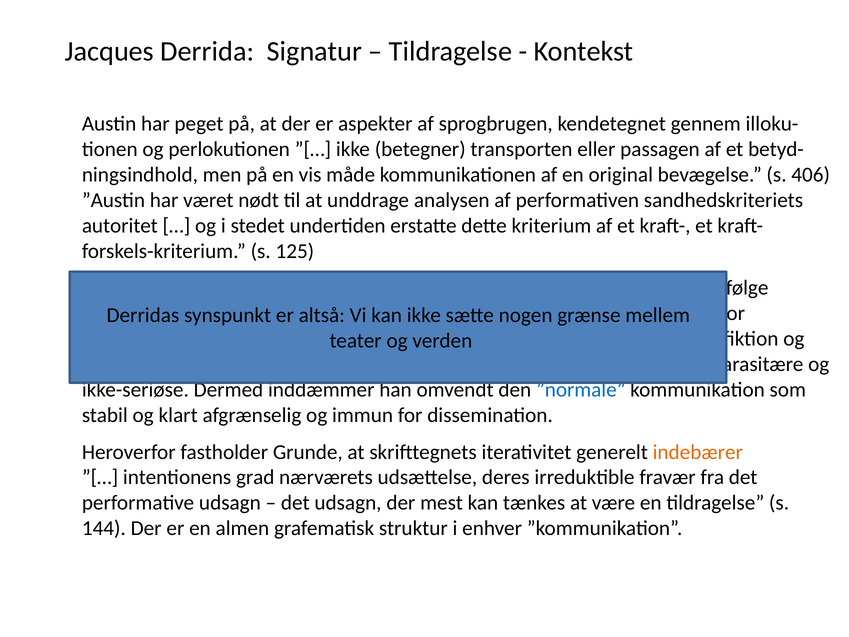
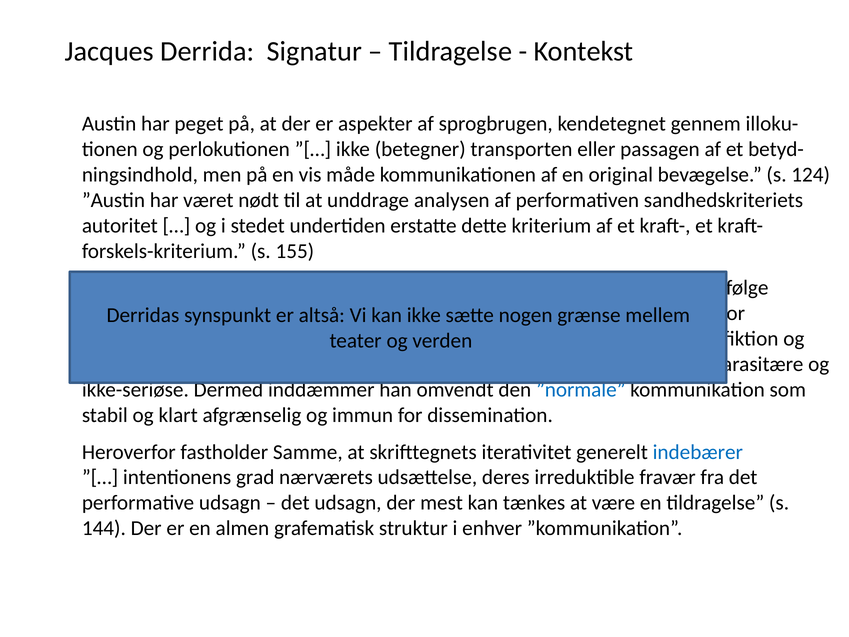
406: 406 -> 124 (811, 175)
125: 125 -> 155 (295, 251)
Grunde: Grunde -> Samme (308, 452)
indebærer colour: orange -> blue (698, 452)
